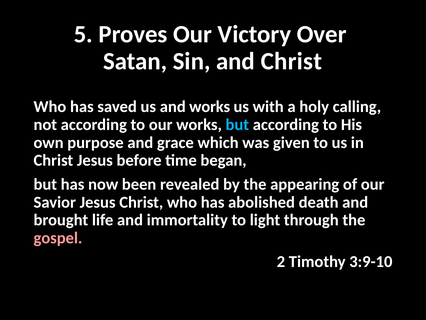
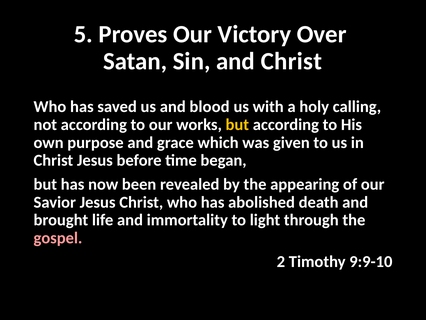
and works: works -> blood (210, 107)
but colour: light blue -> yellow (237, 125)
3:9-10: 3:9-10 -> 9:9-10 (371, 261)
